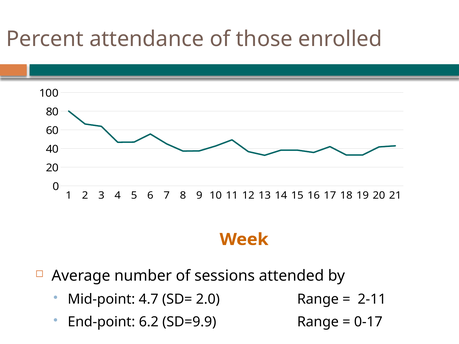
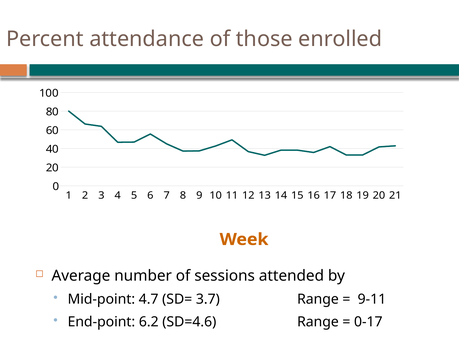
2.0: 2.0 -> 3.7 (208, 300)
2-11: 2-11 -> 9-11 (372, 300)
SD=9.9: SD=9.9 -> SD=4.6 (189, 322)
